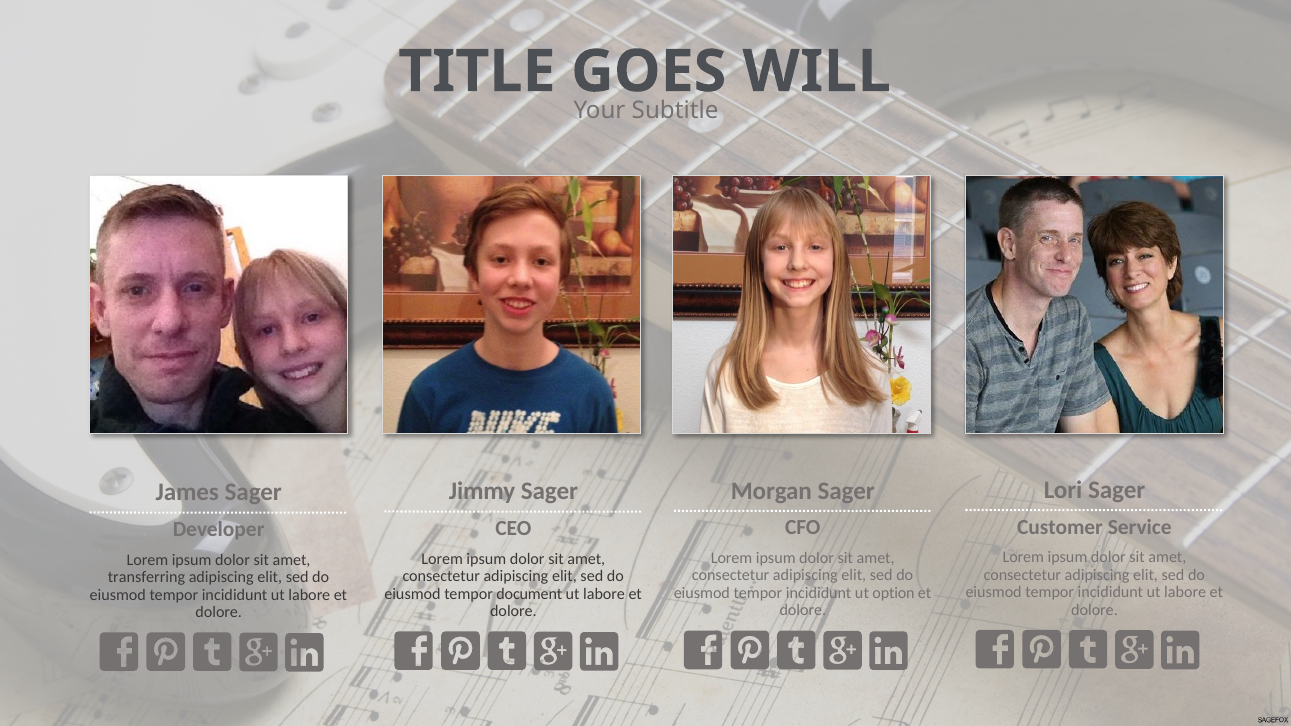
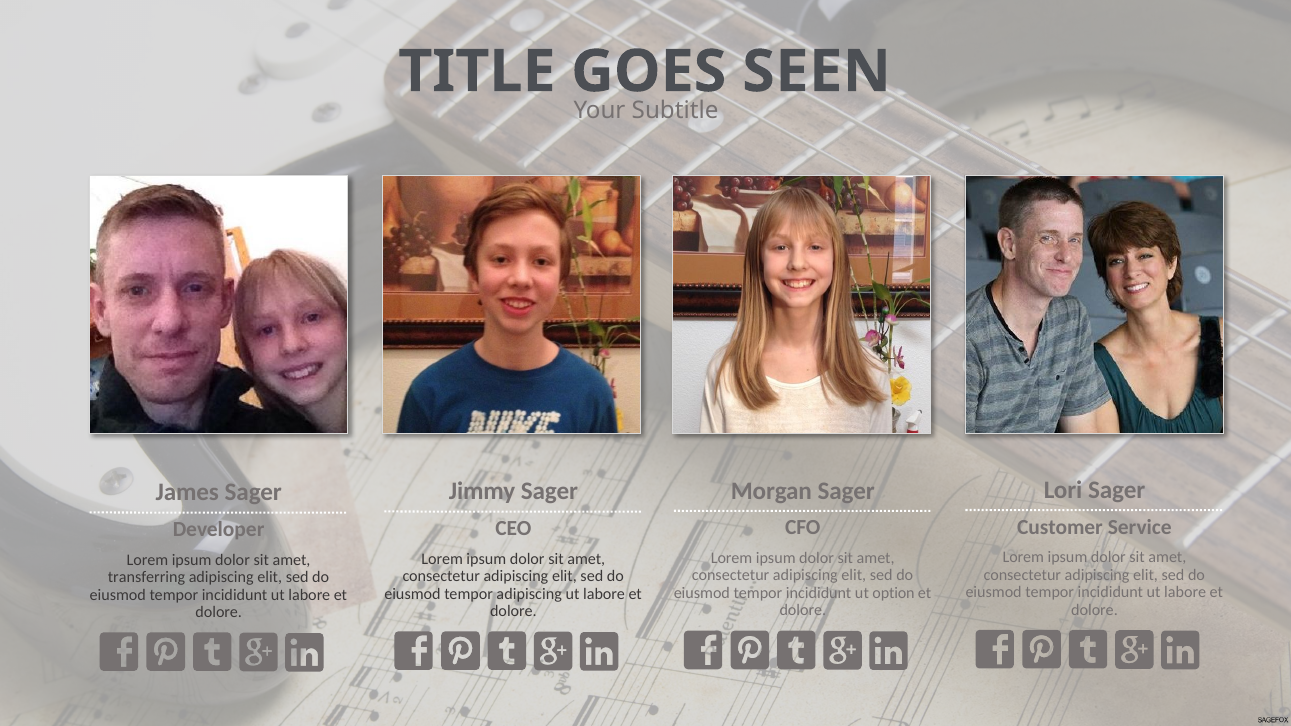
WILL: WILL -> SEEN (817, 72)
tempor document: document -> adipiscing (529, 594)
